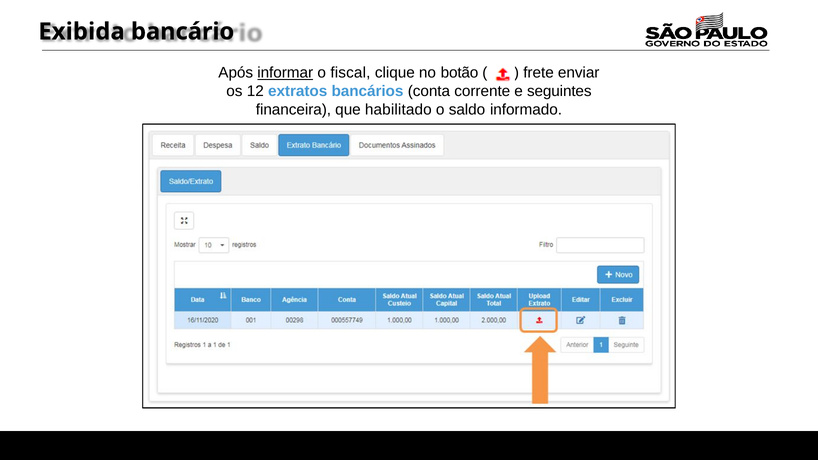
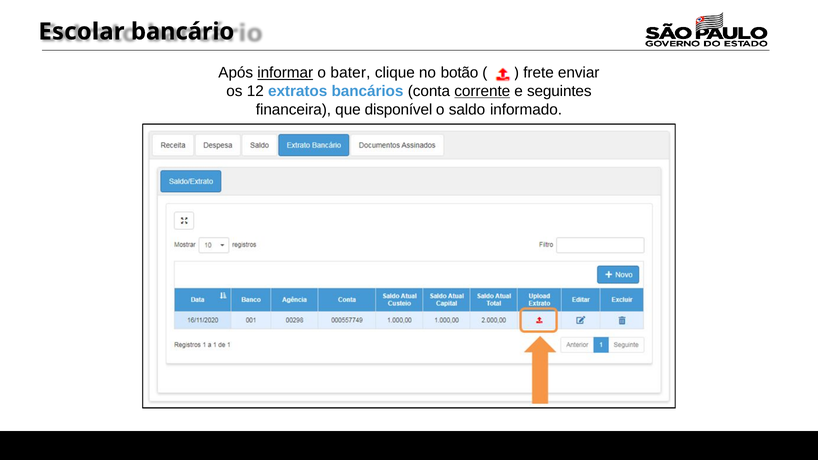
Exibida: Exibida -> Escolar (81, 32)
fiscal: fiscal -> bater (350, 73)
corrente underline: none -> present (482, 91)
habilitado: habilitado -> disponível (398, 110)
